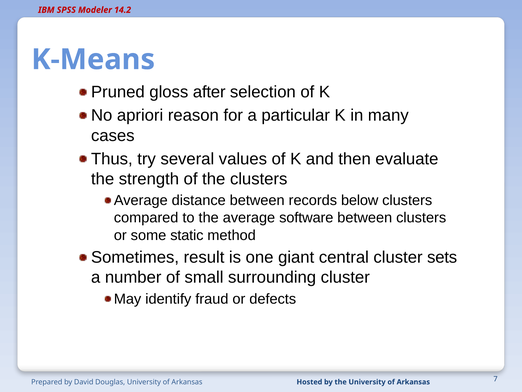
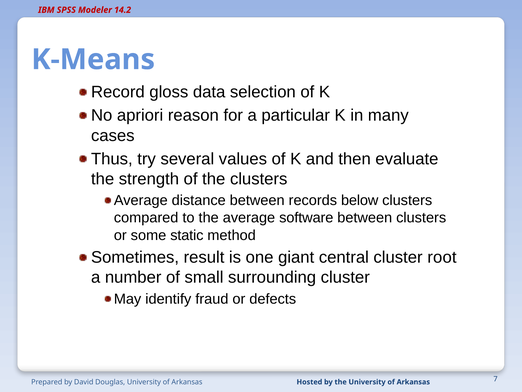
Pruned: Pruned -> Record (118, 92)
after: after -> data (209, 92)
sets: sets -> root (442, 257)
